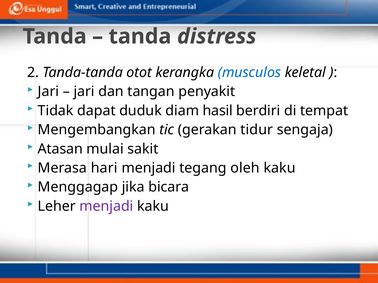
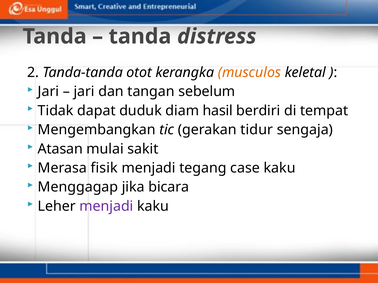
musculos colour: blue -> orange (250, 73)
penyakit: penyakit -> sebelum (207, 92)
hari: hari -> fisik (104, 168)
oleh: oleh -> case (245, 168)
